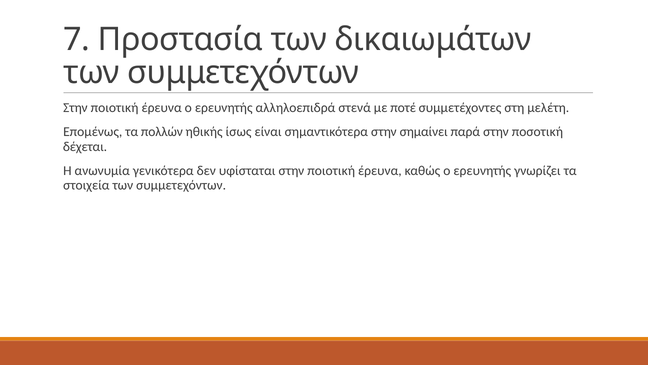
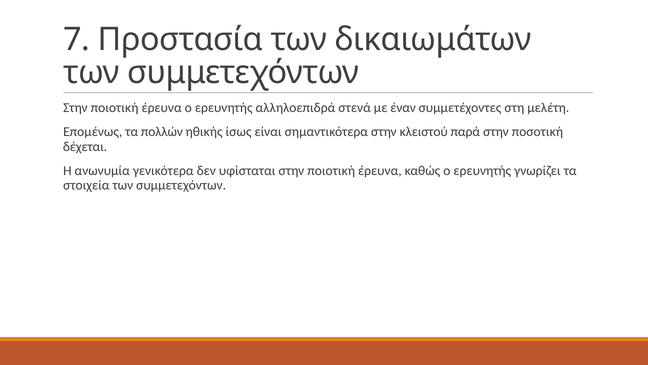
ποτέ: ποτέ -> έναν (403, 108)
σημαίνει: σημαίνει -> κλειστού (424, 132)
